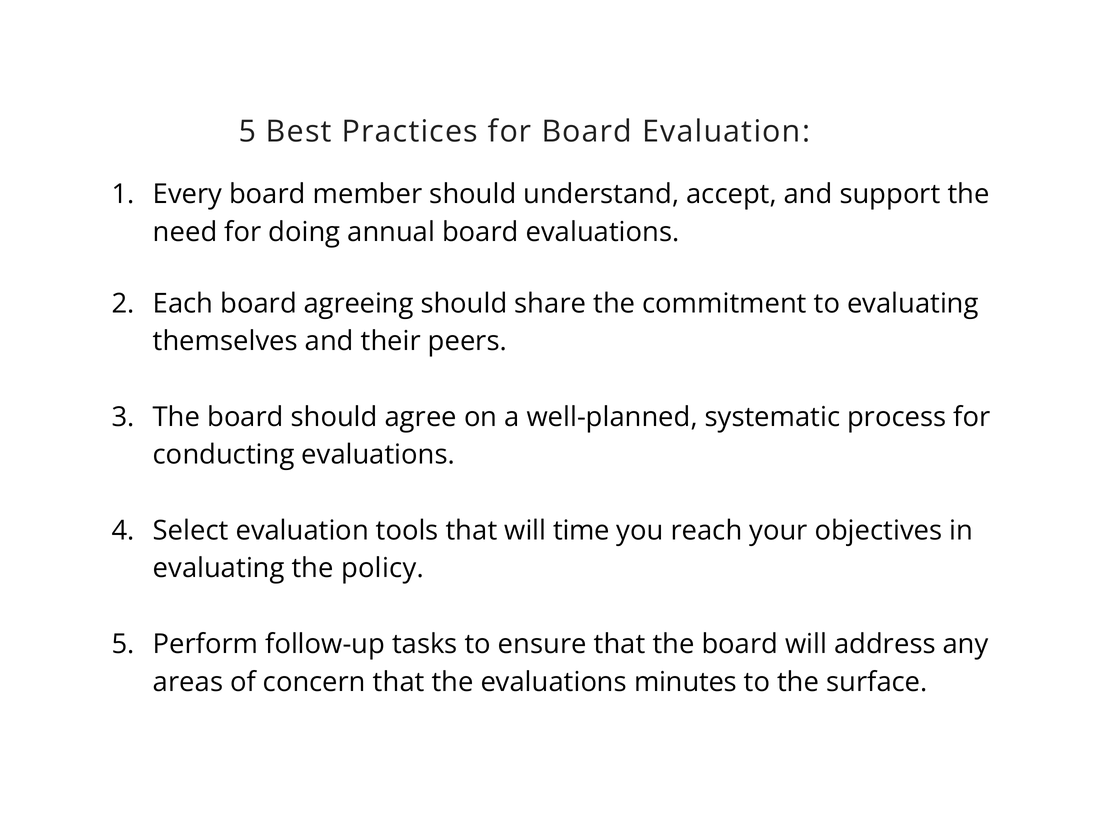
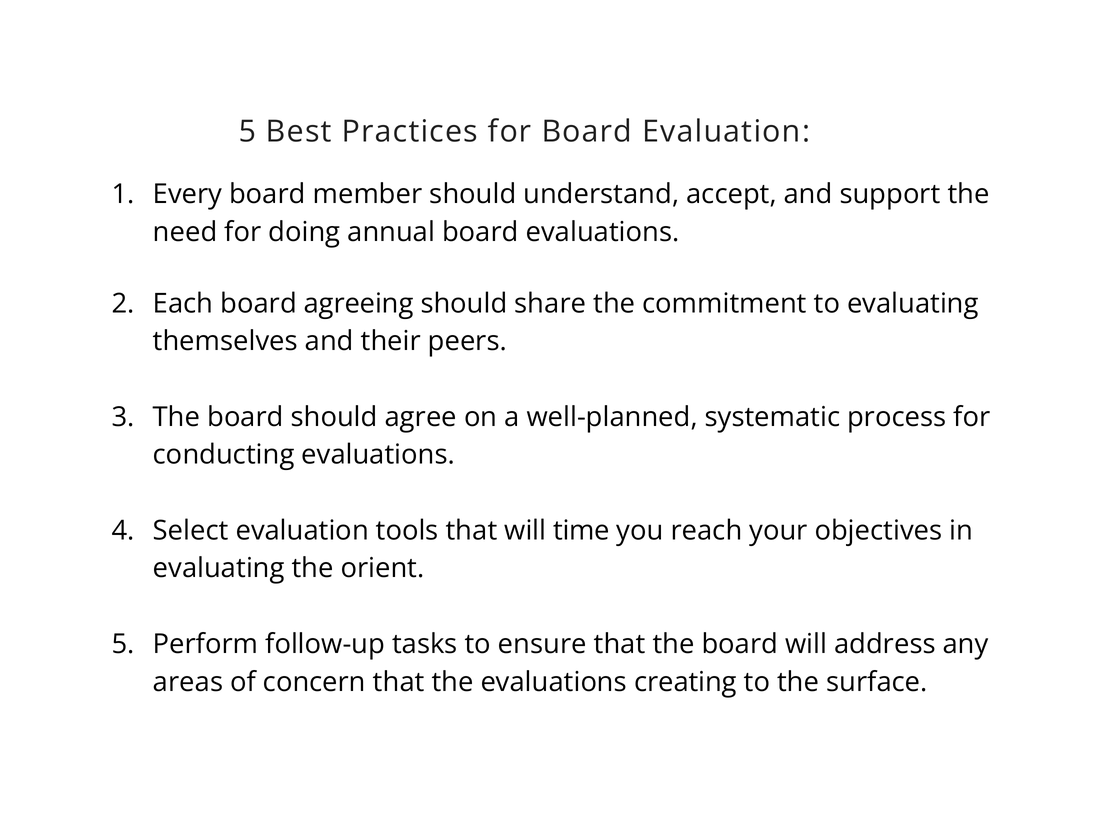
policy: policy -> orient (383, 568)
minutes: minutes -> creating (685, 682)
